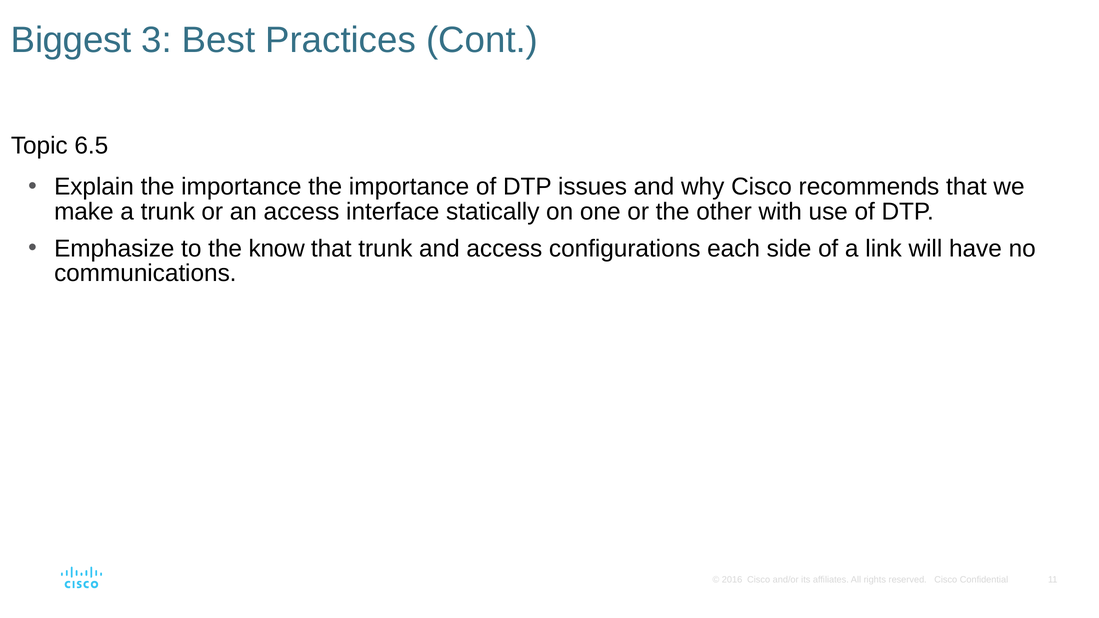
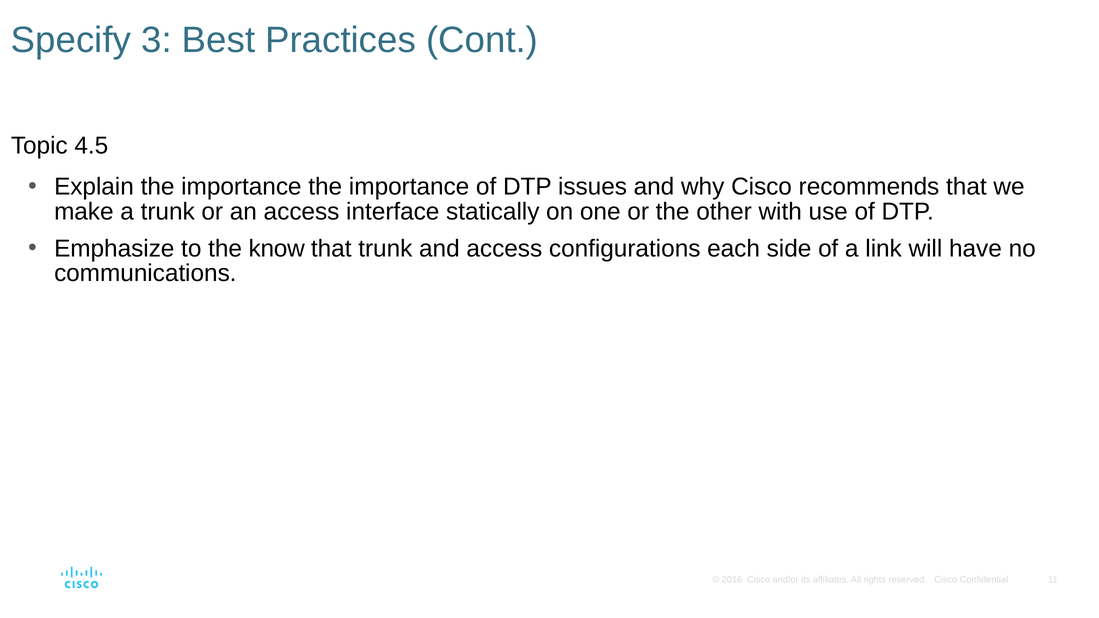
Biggest: Biggest -> Specify (71, 40)
6.5: 6.5 -> 4.5 (91, 146)
